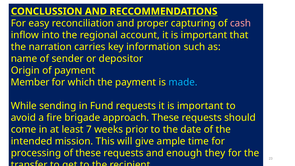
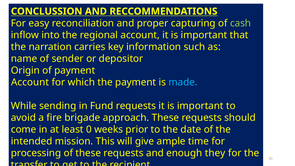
cash colour: pink -> light green (241, 23)
Member: Member -> Account (30, 82)
7: 7 -> 0 (89, 129)
